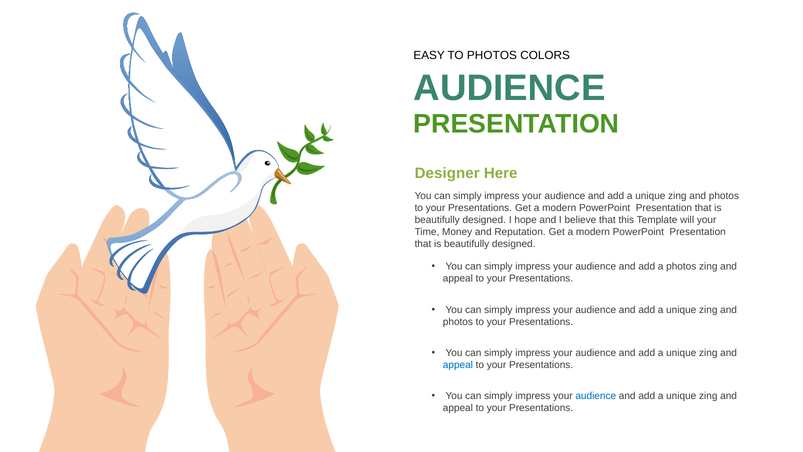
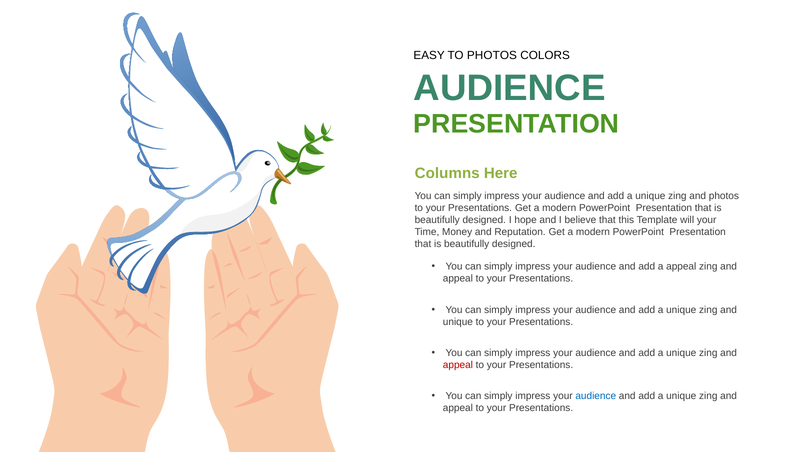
Designer: Designer -> Columns (447, 173)
a photos: photos -> appeal (681, 266)
photos: photos -> unique (458, 322)
appeal colour: blue -> red (458, 365)
